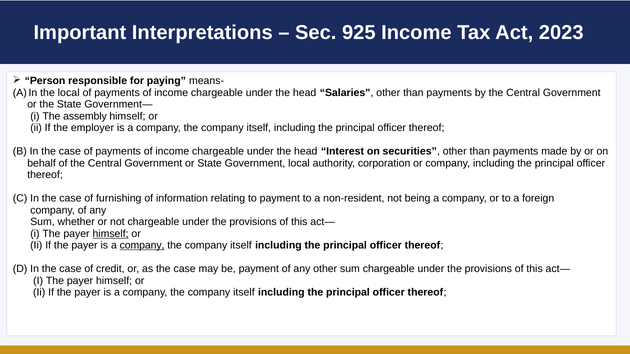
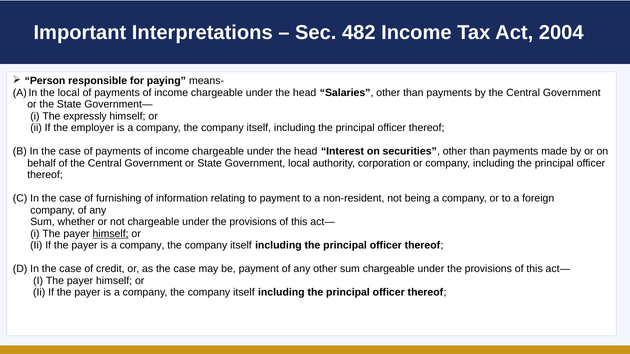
925: 925 -> 482 (359, 33)
2023: 2023 -> 2004 (561, 33)
assembly: assembly -> expressly (85, 116)
company underline: present -> none (142, 246)
